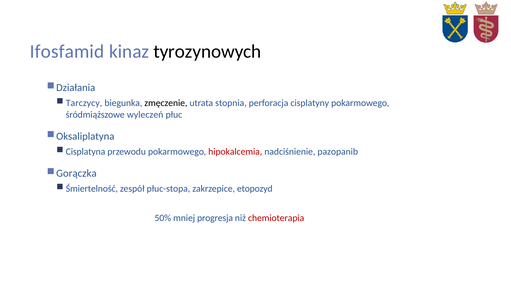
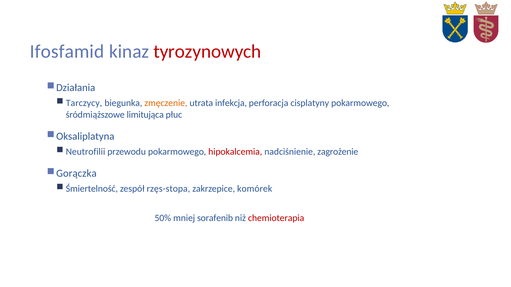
tyrozynowych colour: black -> red (207, 52)
zmęczenie colour: black -> orange (166, 103)
stopnia: stopnia -> infekcja (231, 103)
wyleczeń: wyleczeń -> limitująca (145, 115)
Cisplatyna: Cisplatyna -> Neutrofilii (85, 152)
pazopanib: pazopanib -> zagrożenie (338, 152)
płuc-stopa: płuc-stopa -> rzęs-stopa (168, 189)
etopozyd: etopozyd -> komórek (255, 189)
progresja: progresja -> sorafenib (215, 218)
